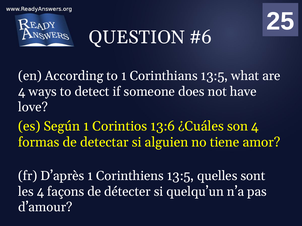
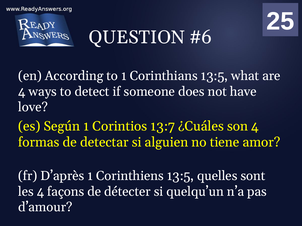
13:6: 13:6 -> 13:7 (163, 126)
